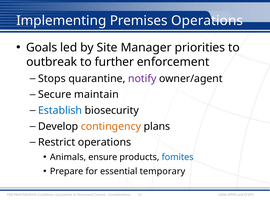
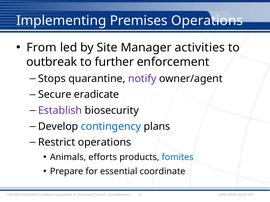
Goals: Goals -> From (42, 48)
priorities: priorities -> activities (200, 48)
maintain: maintain -> eradicate (97, 95)
Establish colour: blue -> purple (60, 111)
contingency colour: orange -> blue (111, 127)
ensure: ensure -> efforts (103, 158)
temporary: temporary -> coordinate (163, 172)
